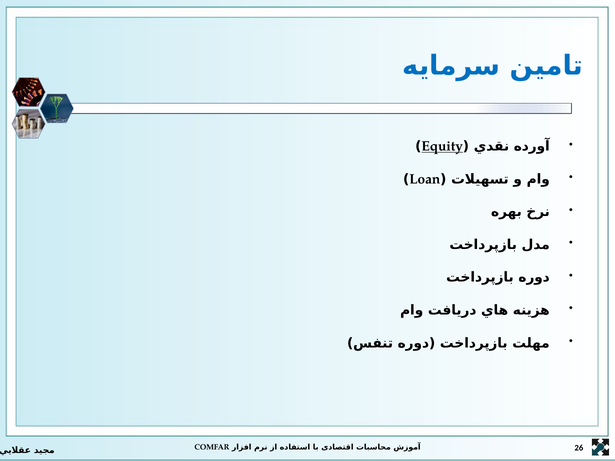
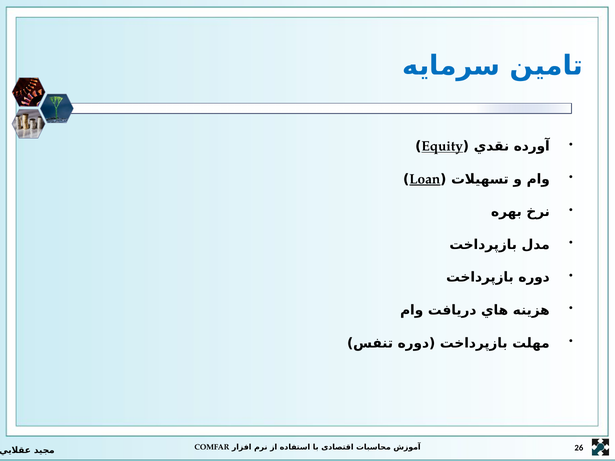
Loan underline: none -> present (425, 179)
